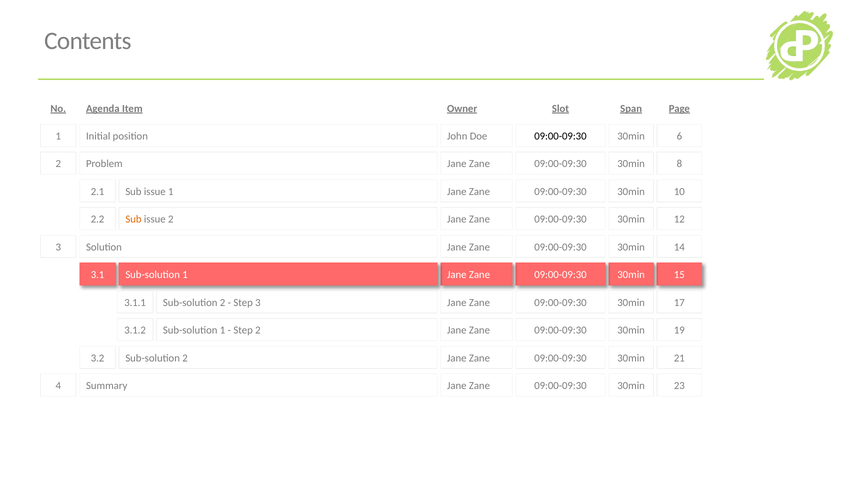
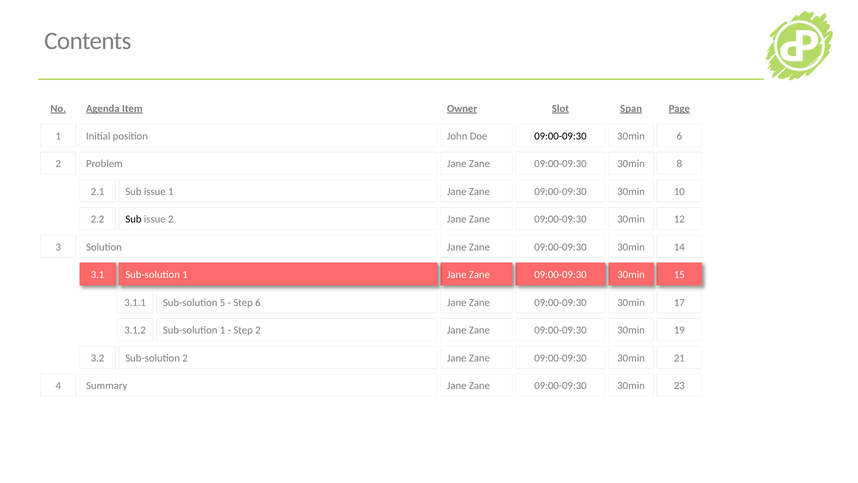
Sub colour: orange -> black (133, 219)
3.1.1 Sub-solution 2: 2 -> 5 (223, 302)
Step 3: 3 -> 6 (258, 302)
